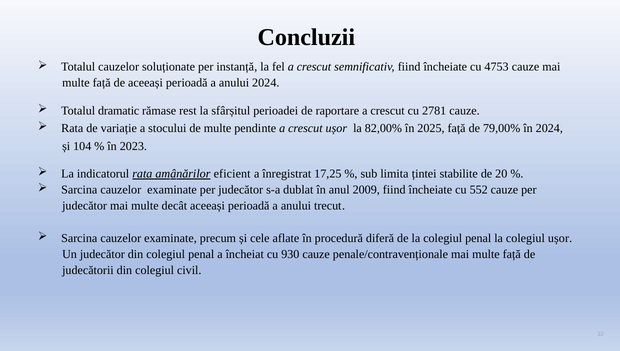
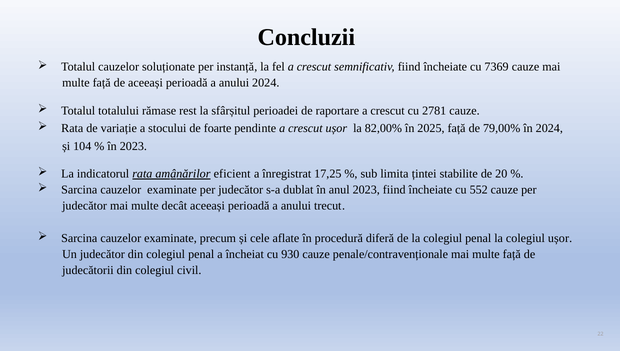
4753: 4753 -> 7369 (497, 67)
dramatic: dramatic -> totalului (119, 111)
de multe: multe -> foarte (218, 129)
anul 2009: 2009 -> 2023 (366, 190)
